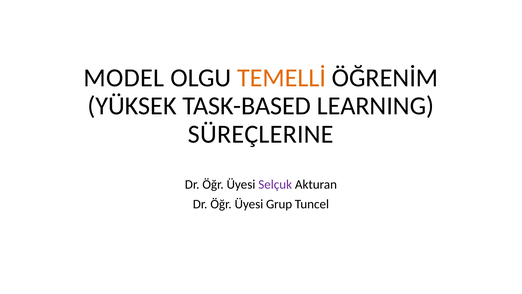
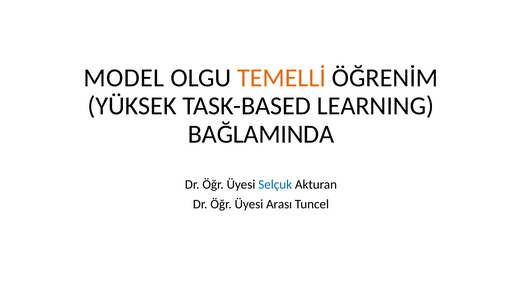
SÜREÇLERINE: SÜREÇLERINE -> BAĞLAMINDA (261, 134)
Selçuk colour: purple -> blue (275, 184)
Grup: Grup -> Arası (279, 204)
